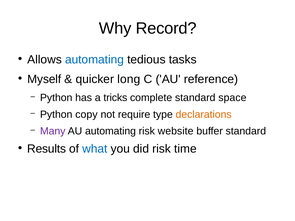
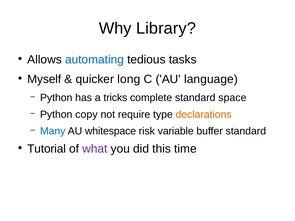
Record: Record -> Library (166, 28)
reference: reference -> language (211, 79)
Many colour: purple -> blue (53, 131)
AU automating: automating -> whitespace (111, 131)
website: website -> variable (176, 131)
Results: Results -> Tutorial (47, 149)
what colour: blue -> purple (95, 149)
did risk: risk -> this (162, 149)
